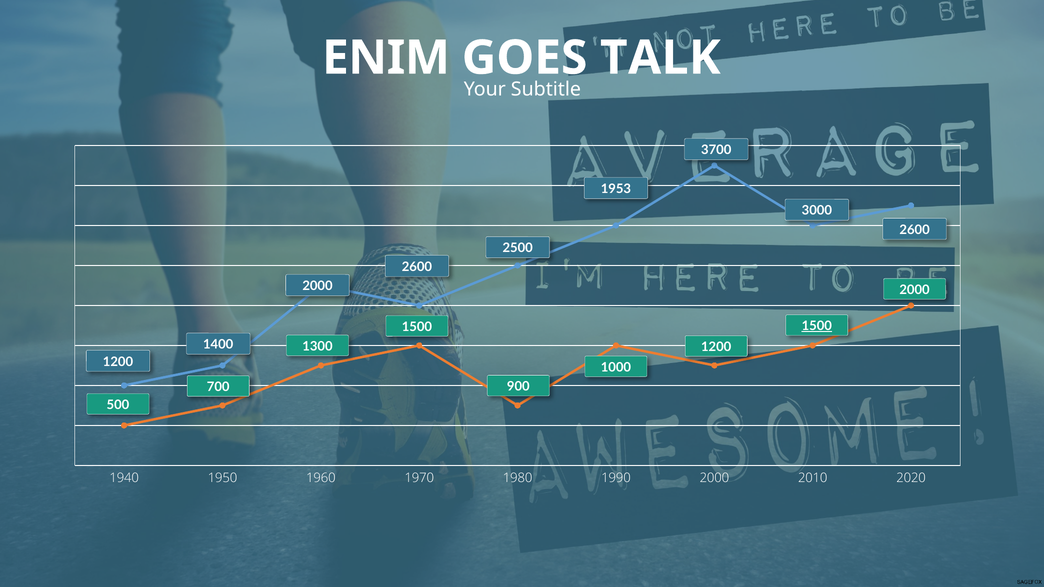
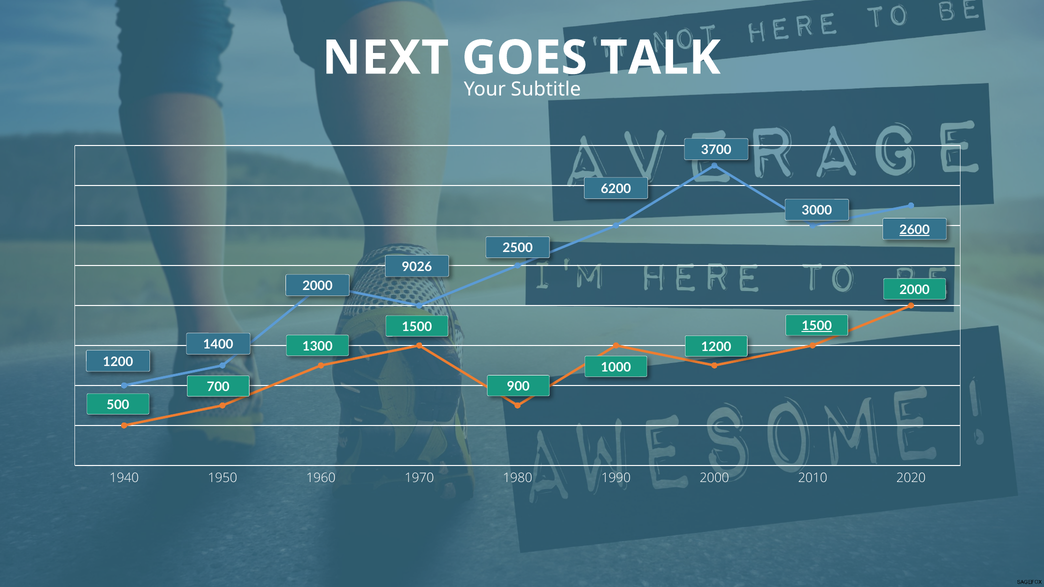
ENIM: ENIM -> NEXT (385, 58)
1953: 1953 -> 6200 (616, 189)
2600 underline: none -> present (915, 230)
2600: 2600 -> 9026 (417, 267)
